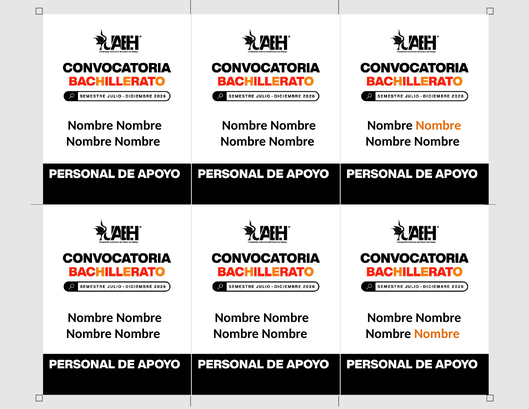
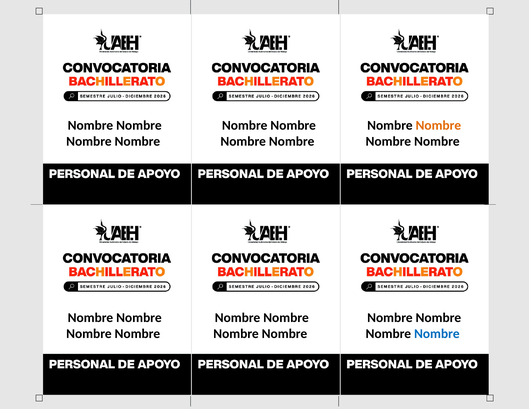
Nombre colour: orange -> blue (437, 334)
